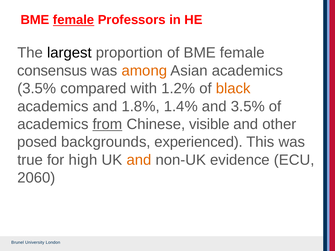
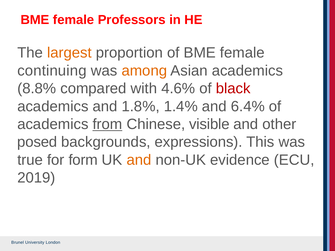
female underline: present -> none (74, 20)
largest colour: black -> orange (69, 53)
consensus: consensus -> continuing (52, 71)
3.5%: 3.5% -> 8.8% (37, 89)
1.2%: 1.2% -> 4.6% (178, 89)
black colour: orange -> red (233, 89)
and 3.5%: 3.5% -> 6.4% (248, 106)
experienced: experienced -> expressions (199, 142)
high: high -> form (83, 160)
2060: 2060 -> 2019 (36, 178)
